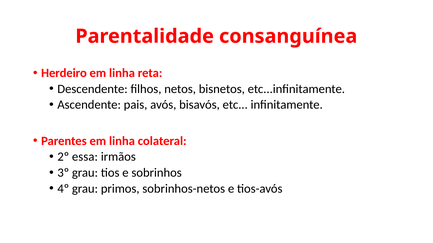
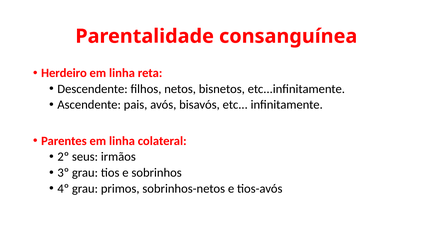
essa: essa -> seus (85, 157)
